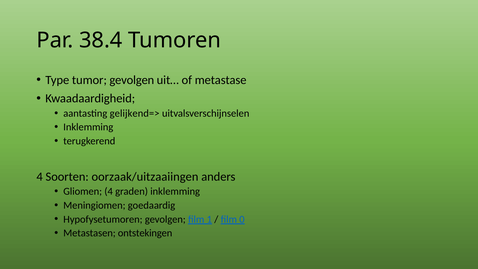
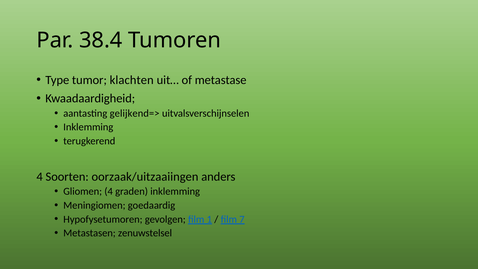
tumor gevolgen: gevolgen -> klachten (132, 80)
0: 0 -> 7 (242, 219)
ontstekingen: ontstekingen -> zenuwstelsel (145, 233)
